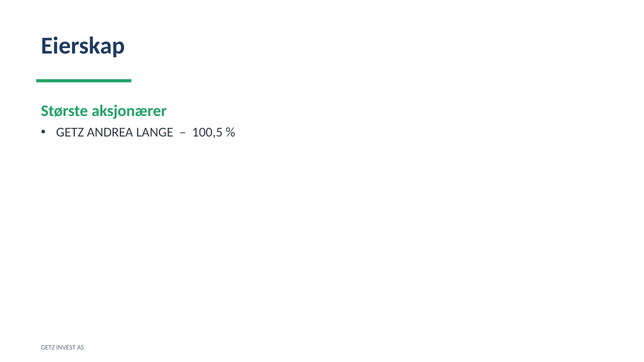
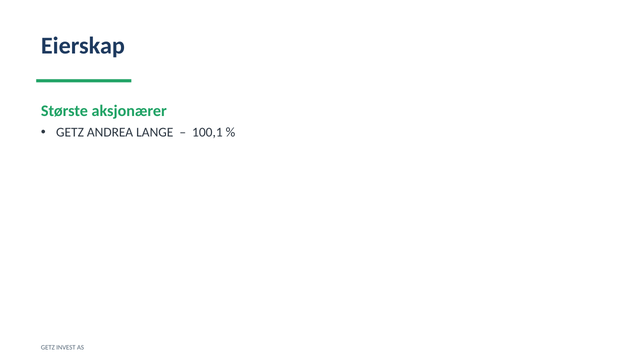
100,5: 100,5 -> 100,1 (207, 132)
